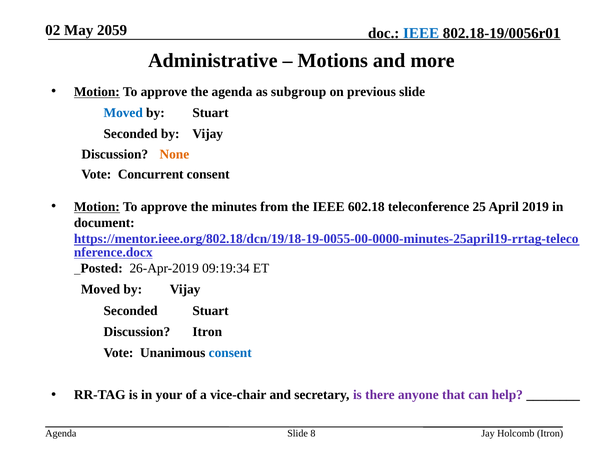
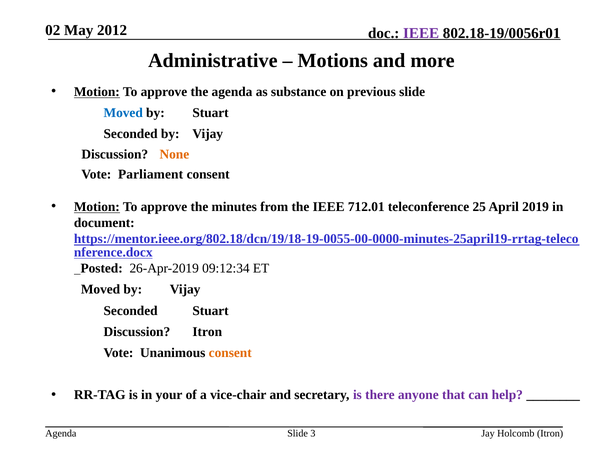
2059: 2059 -> 2012 (112, 30)
IEEE colour: blue -> purple (421, 34)
subgroup: subgroup -> substance (299, 92)
Concurrent: Concurrent -> Parliament (151, 174)
602.18: 602.18 -> 712.01 (366, 207)
09:19:34: 09:19:34 -> 09:12:34 (226, 269)
consent colour: blue -> orange (230, 353)
8: 8 -> 3 (313, 434)
